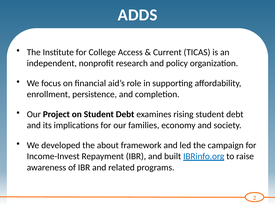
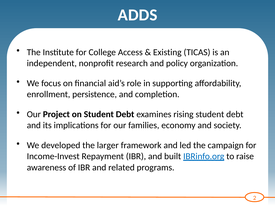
Current: Current -> Existing (167, 52)
about: about -> larger (108, 146)
